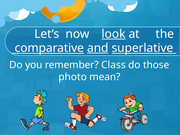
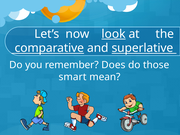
and underline: present -> none (98, 48)
Class: Class -> Does (113, 65)
photo: photo -> smart (73, 77)
